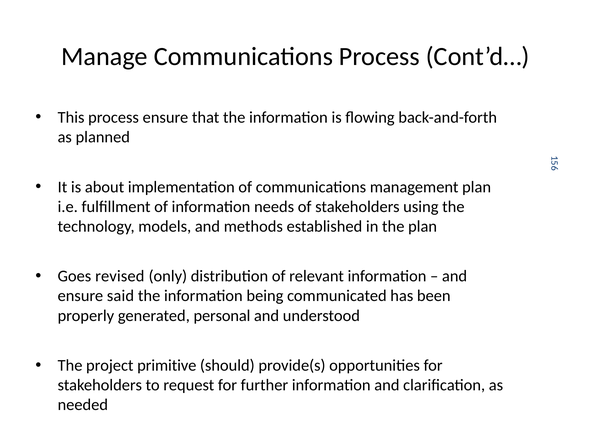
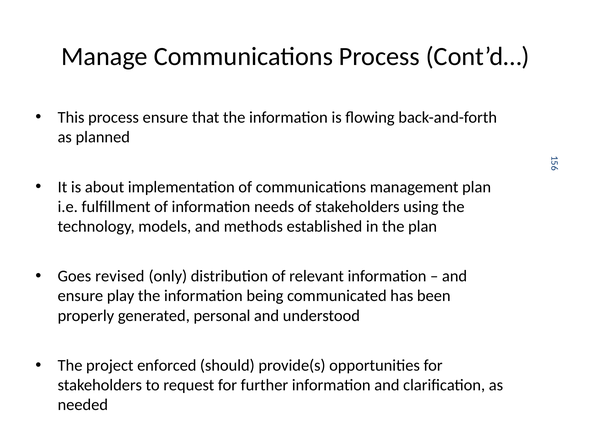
said: said -> play (121, 296)
primitive: primitive -> enforced (167, 366)
